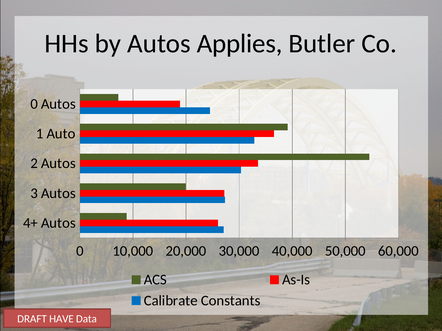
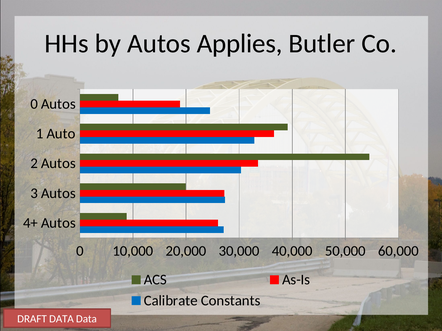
DRAFT HAVE: HAVE -> DATA (61, 319)
